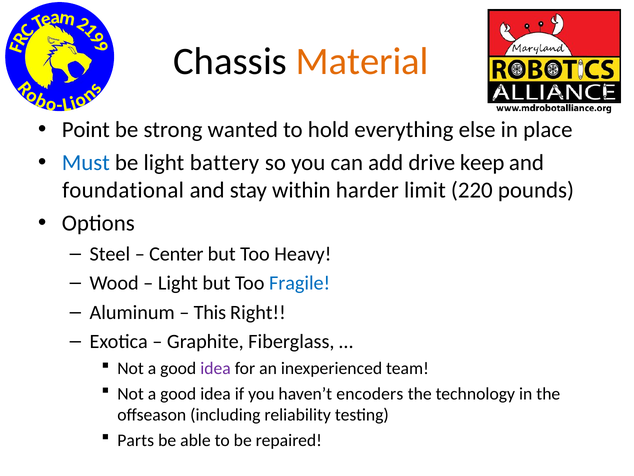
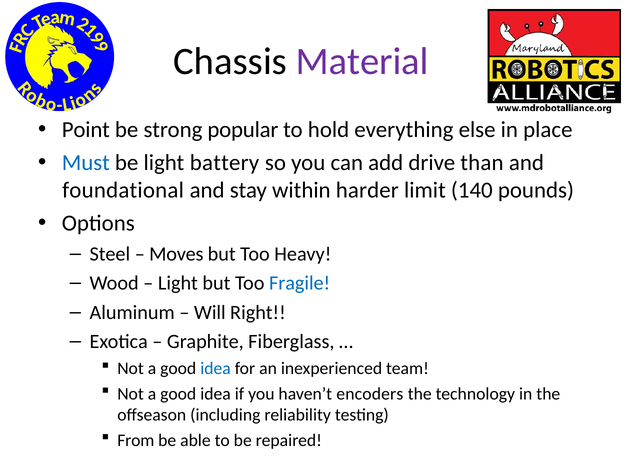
Material colour: orange -> purple (362, 61)
wanted: wanted -> popular (243, 129)
keep: keep -> than (482, 163)
220: 220 -> 140 (472, 190)
Center: Center -> Moves (176, 254)
This: This -> Will (210, 312)
idea colour: purple -> blue (216, 368)
Parts: Parts -> From (136, 440)
